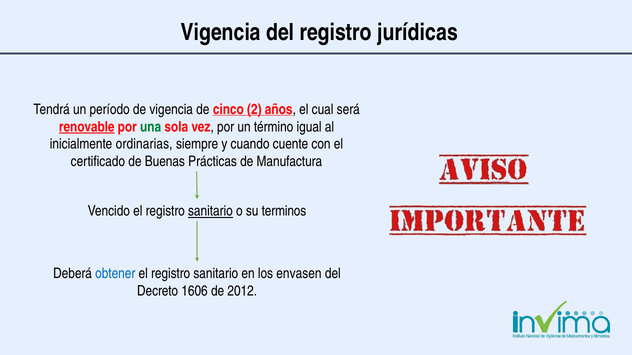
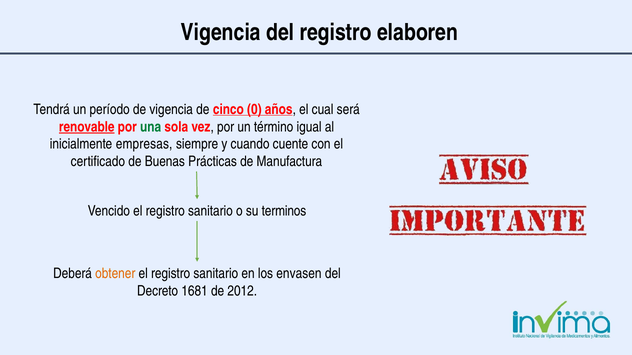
jurídicas: jurídicas -> elaboren (418, 32)
2: 2 -> 0 (254, 110)
ordinarias: ordinarias -> empresas (144, 144)
sanitario underline: present -> none (210, 211)
obtener colour: blue -> orange (115, 274)
1606: 1606 -> 1681 (195, 291)
